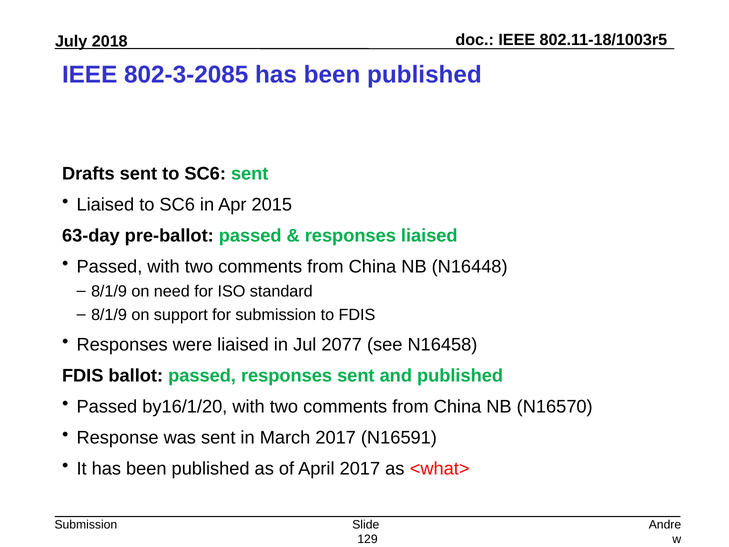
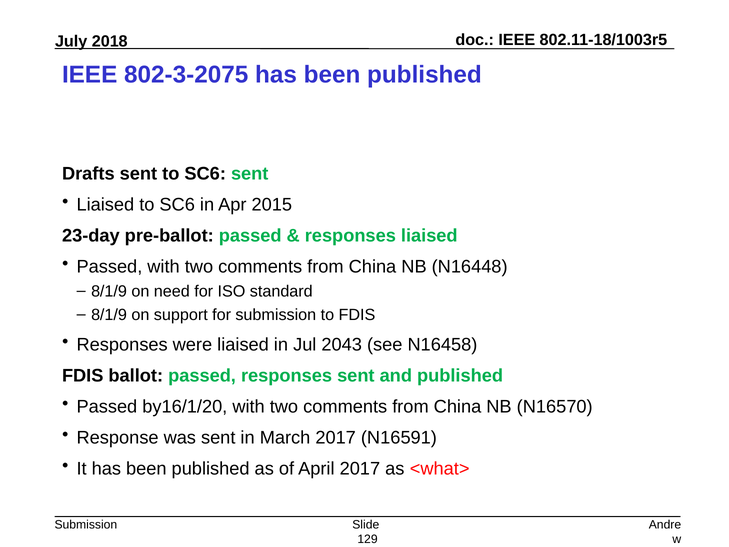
802-3-2085: 802-3-2085 -> 802-3-2075 (186, 75)
63-day: 63-day -> 23-day (91, 236)
2077: 2077 -> 2043 (342, 345)
